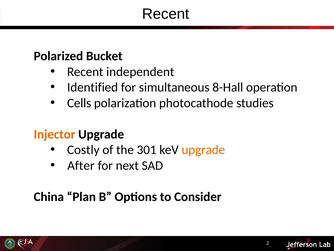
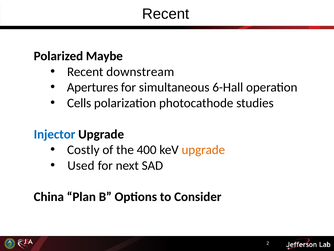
Bucket: Bucket -> Maybe (104, 56)
independent: independent -> downstream (140, 72)
Identified: Identified -> Apertures (93, 87)
8-Hall: 8-Hall -> 6-Hall (228, 87)
Injector colour: orange -> blue (55, 134)
301: 301 -> 400 (147, 150)
After: After -> Used (81, 165)
